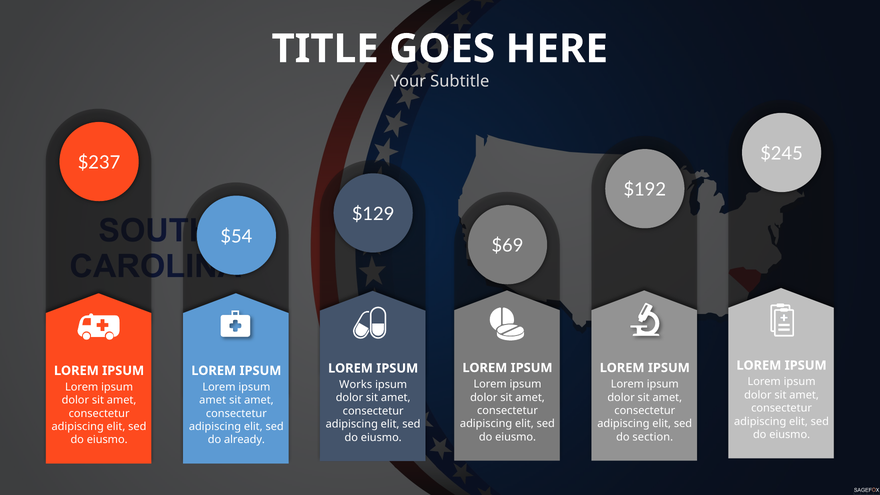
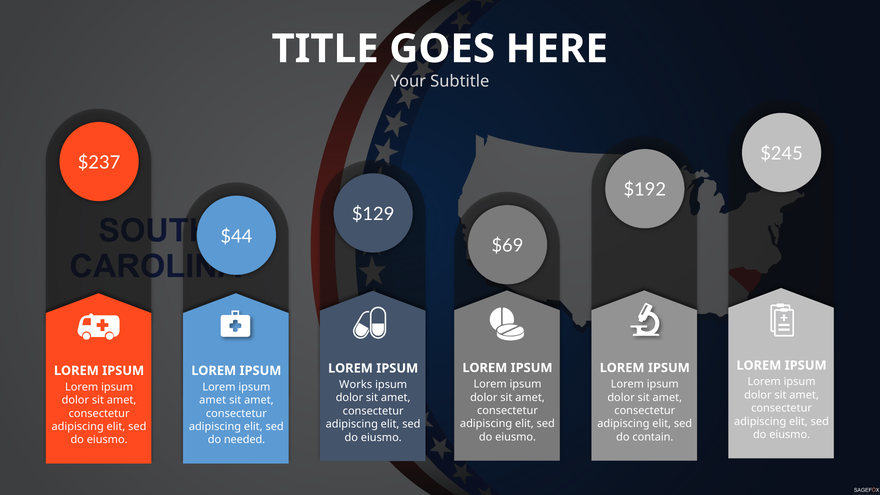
$54: $54 -> $44 (236, 237)
section: section -> contain (653, 437)
already: already -> needed (245, 440)
